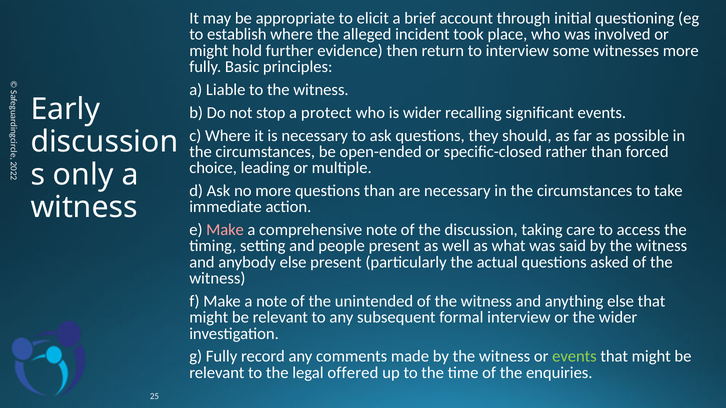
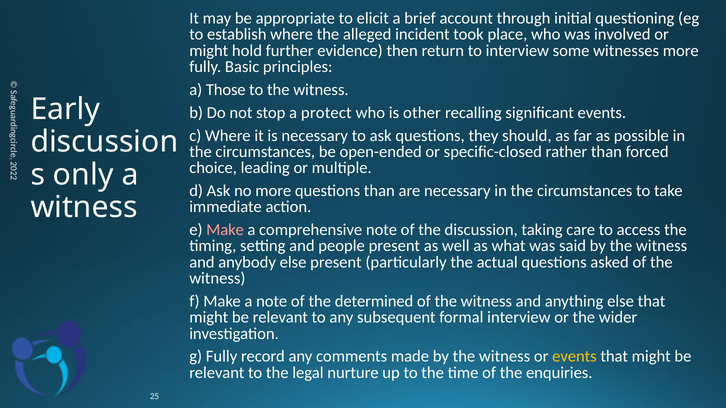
Liable: Liable -> Those (226, 90)
is wider: wider -> other (422, 113)
unintended: unintended -> determined (374, 302)
events colour: light green -> yellow (574, 357)
offered: offered -> nurture (353, 373)
